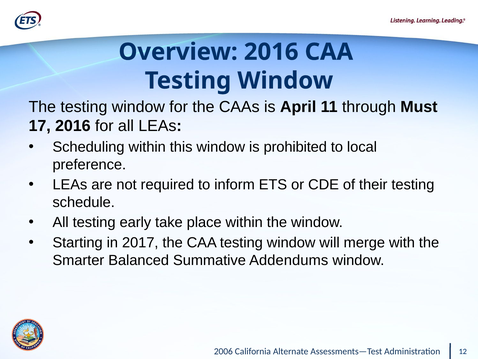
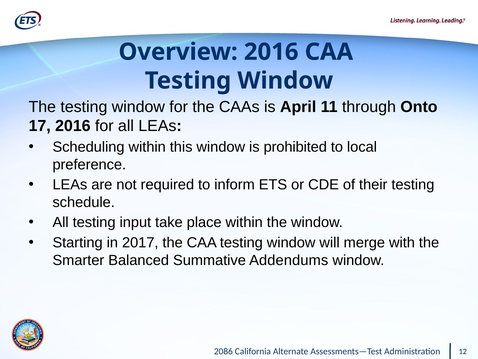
Must: Must -> Onto (419, 107)
early: early -> input (135, 222)
2006: 2006 -> 2086 (223, 351)
